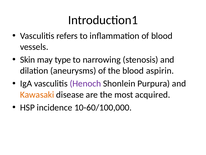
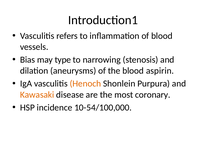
Skin: Skin -> Bias (28, 60)
Henoch colour: purple -> orange (85, 83)
acquired: acquired -> coronary (153, 94)
10-60/100,000: 10-60/100,000 -> 10-54/100,000 (103, 107)
